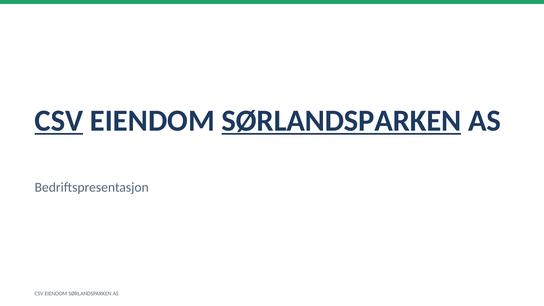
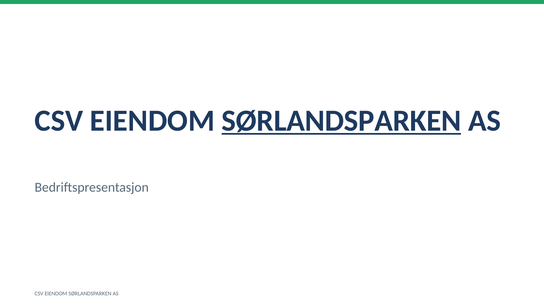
CSV underline: present -> none (59, 121)
